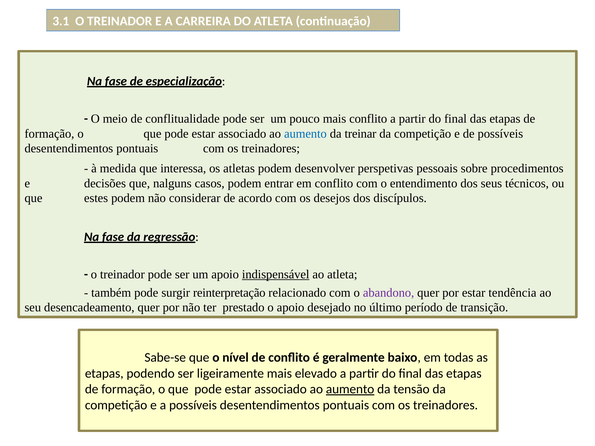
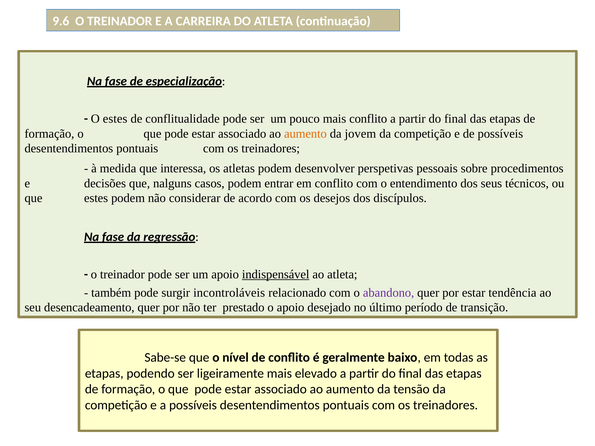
3.1: 3.1 -> 9.6 (61, 21)
O meio: meio -> estes (115, 119)
aumento colour: blue -> orange (305, 134)
treinar: treinar -> jovem (360, 134)
reinterpretação: reinterpretação -> incontroláveis (229, 293)
aumento underline: present -> none (350, 389)
